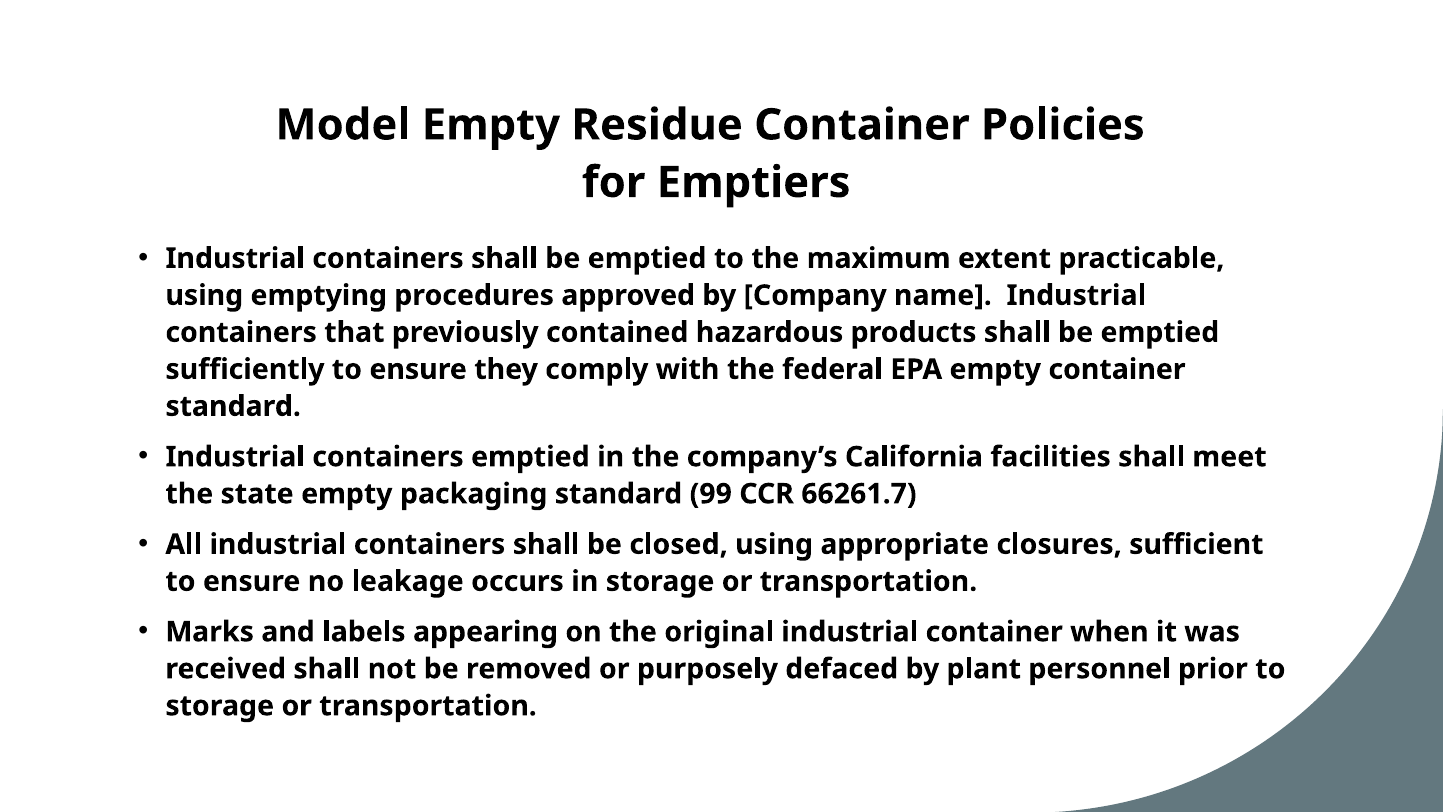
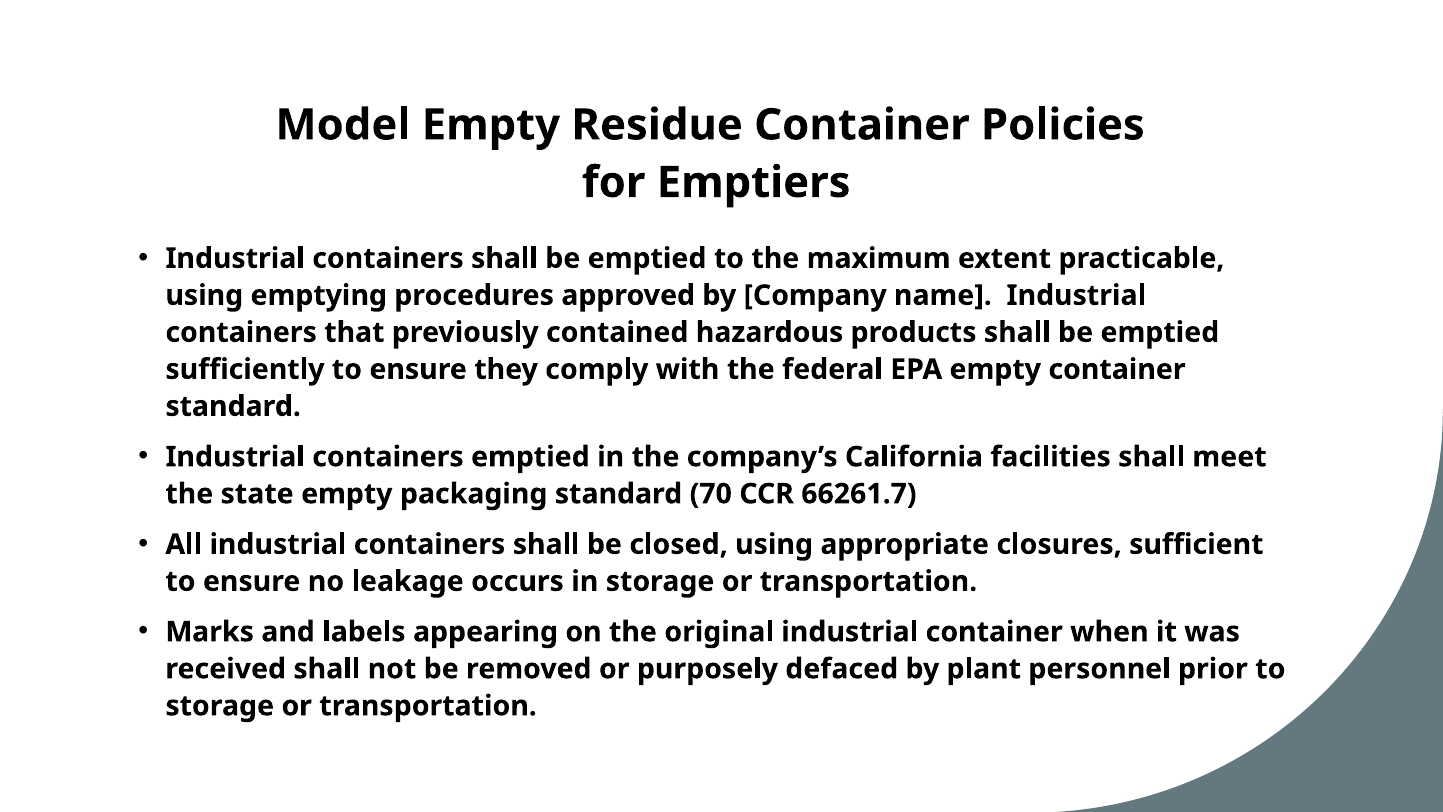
99: 99 -> 70 (711, 494)
